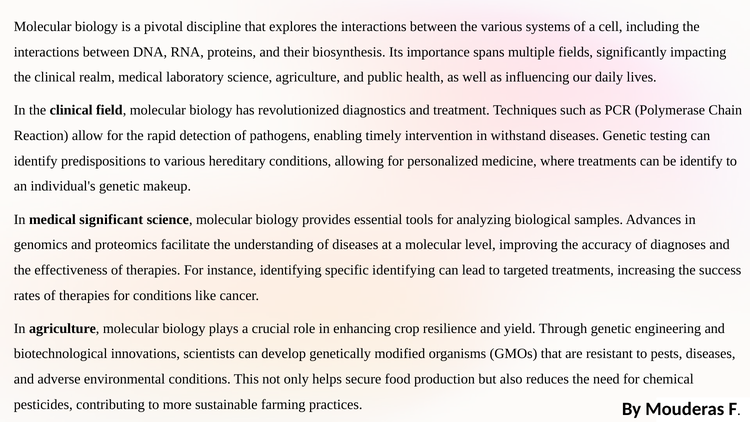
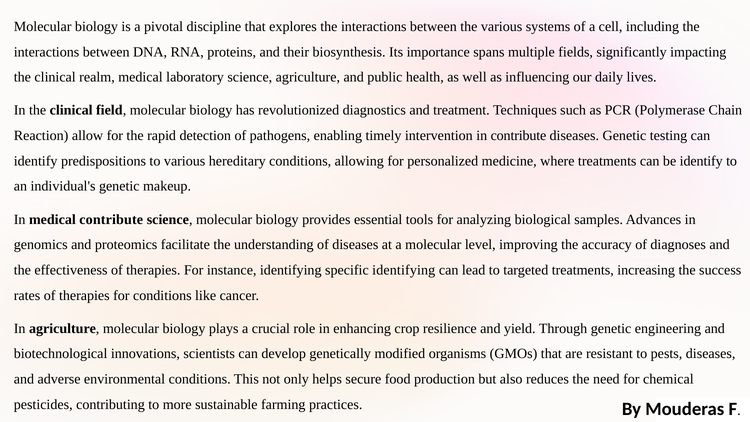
in withstand: withstand -> contribute (518, 136)
medical significant: significant -> contribute (111, 219)
